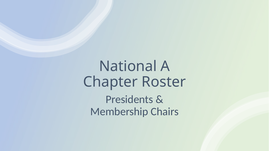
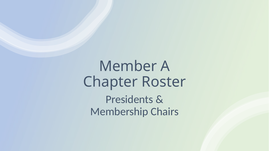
National: National -> Member (128, 66)
